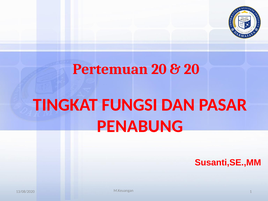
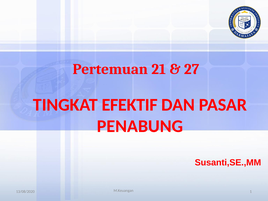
Pertemuan 20: 20 -> 21 (159, 69)
20: 20 -> 27 (192, 69)
FUNGSI: FUNGSI -> EFEKTIF (130, 105)
